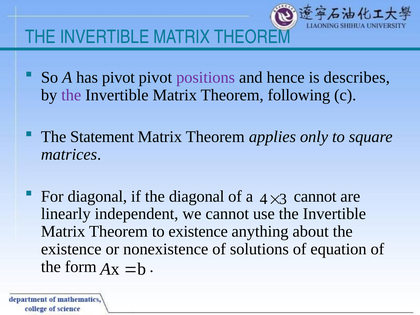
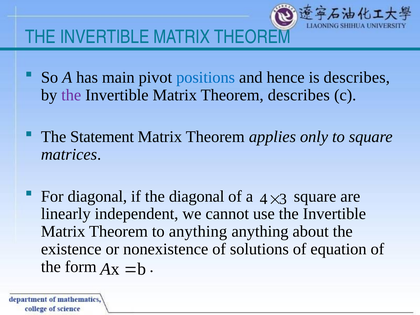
has pivot: pivot -> main (118, 77)
positions colour: purple -> blue (206, 77)
Theorem following: following -> describes (299, 95)
a cannot: cannot -> square (315, 196)
to existence: existence -> anything (198, 232)
